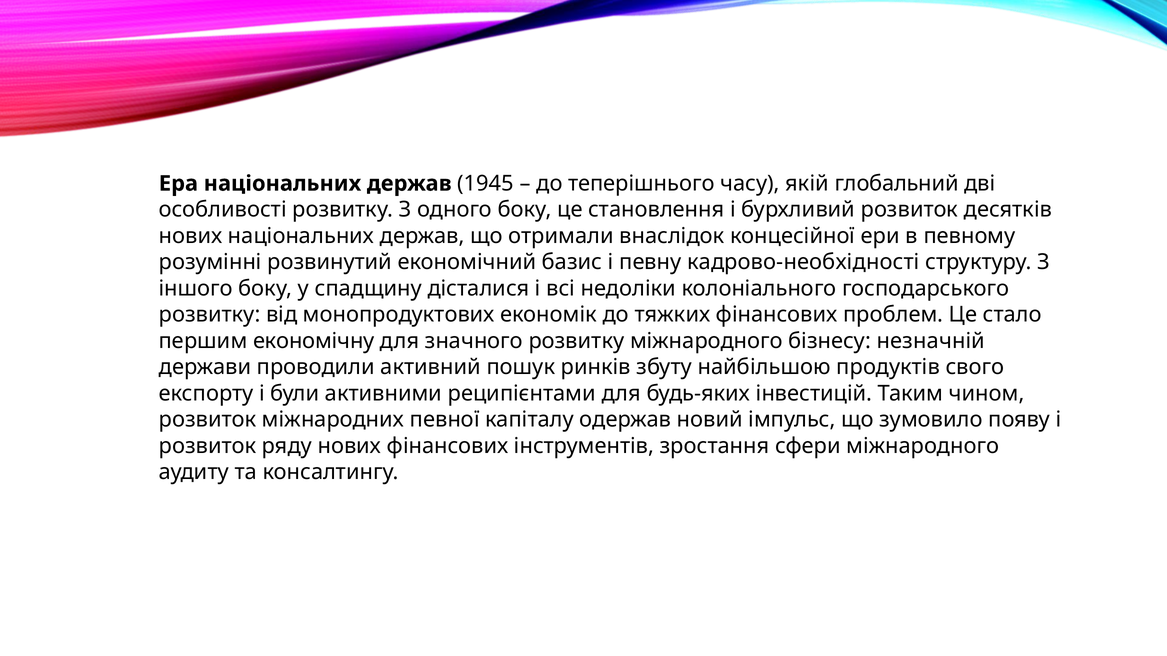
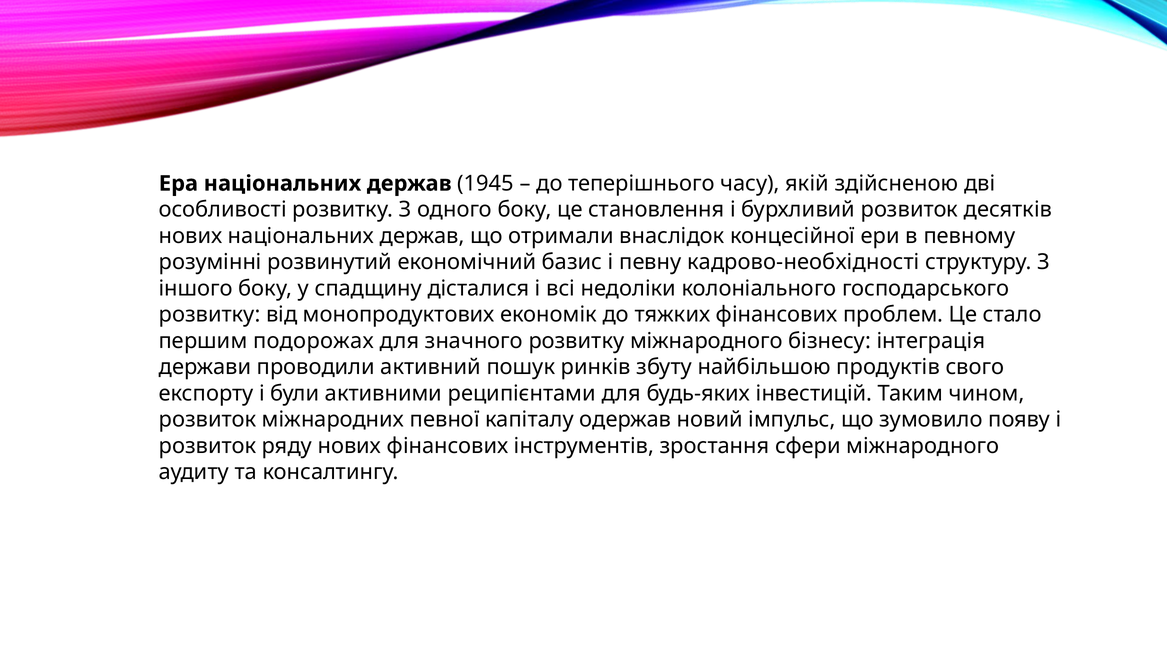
глобальний: глобальний -> здійсненою (896, 184)
економічну: економічну -> подорожах (314, 341)
незначній: незначній -> інтеграція (931, 341)
